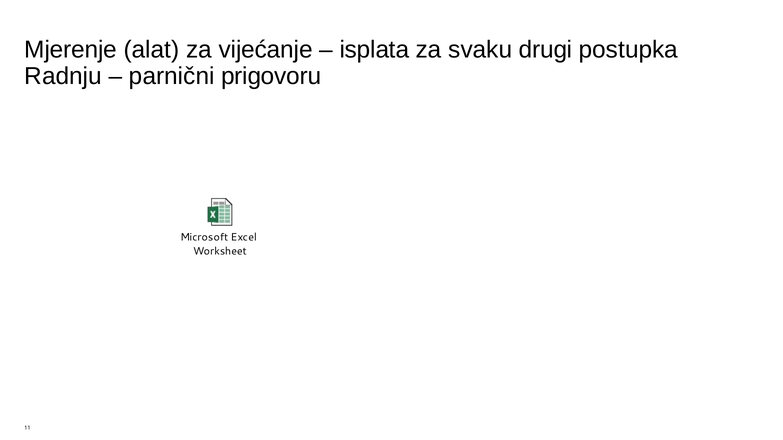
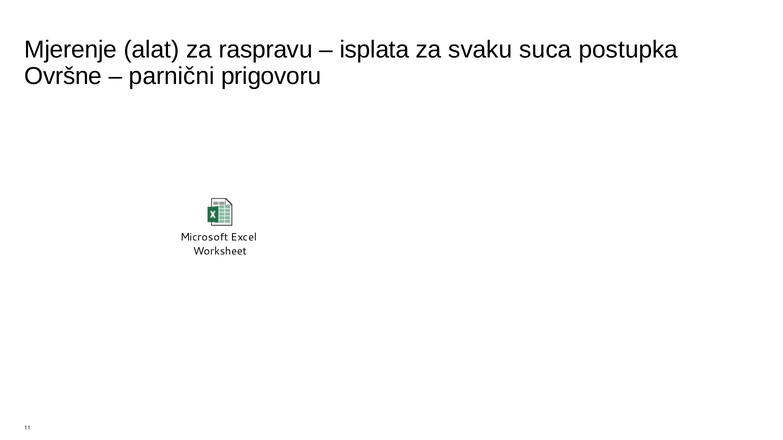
vijećanje: vijećanje -> raspravu (266, 50)
drugi: drugi -> suca (545, 50)
Radnju: Radnju -> Ovršne (63, 76)
